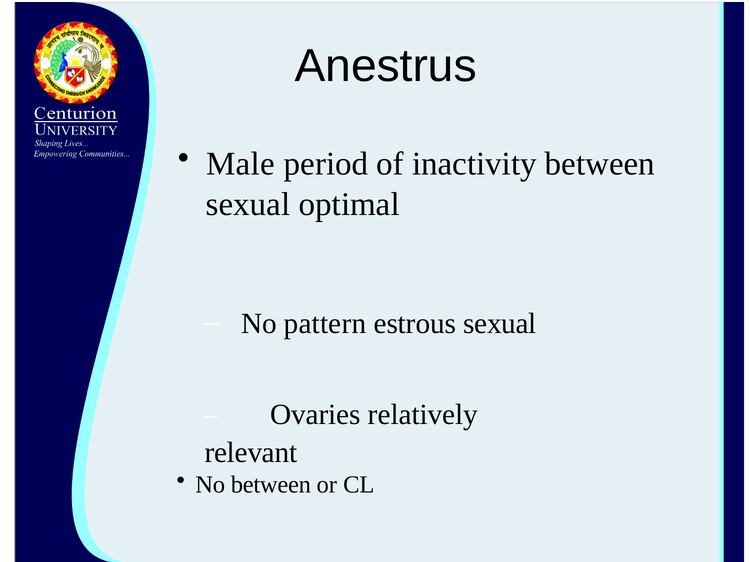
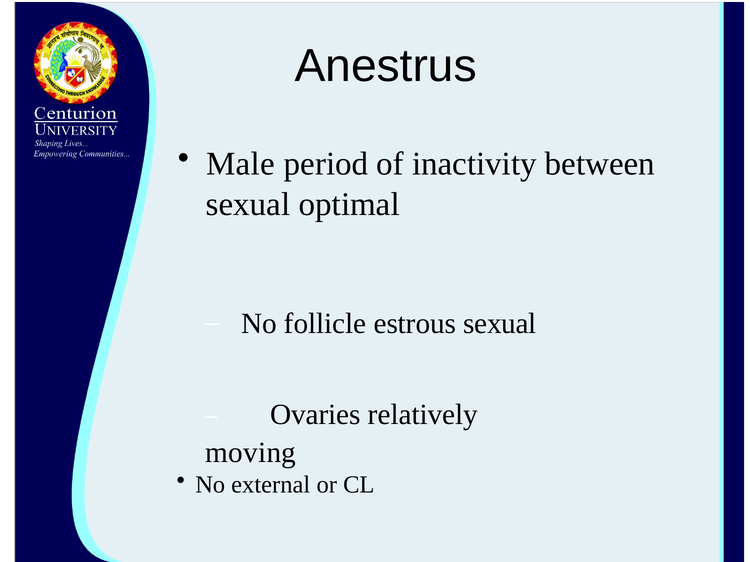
pattern: pattern -> follicle (325, 324)
relevant: relevant -> moving (251, 453)
No between: between -> external (271, 485)
